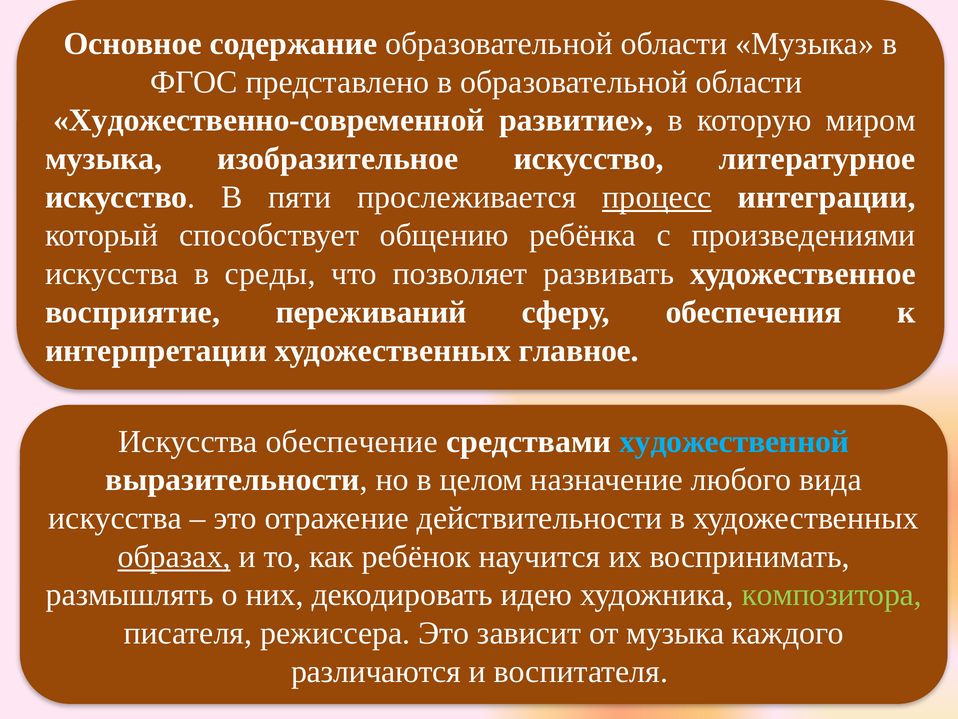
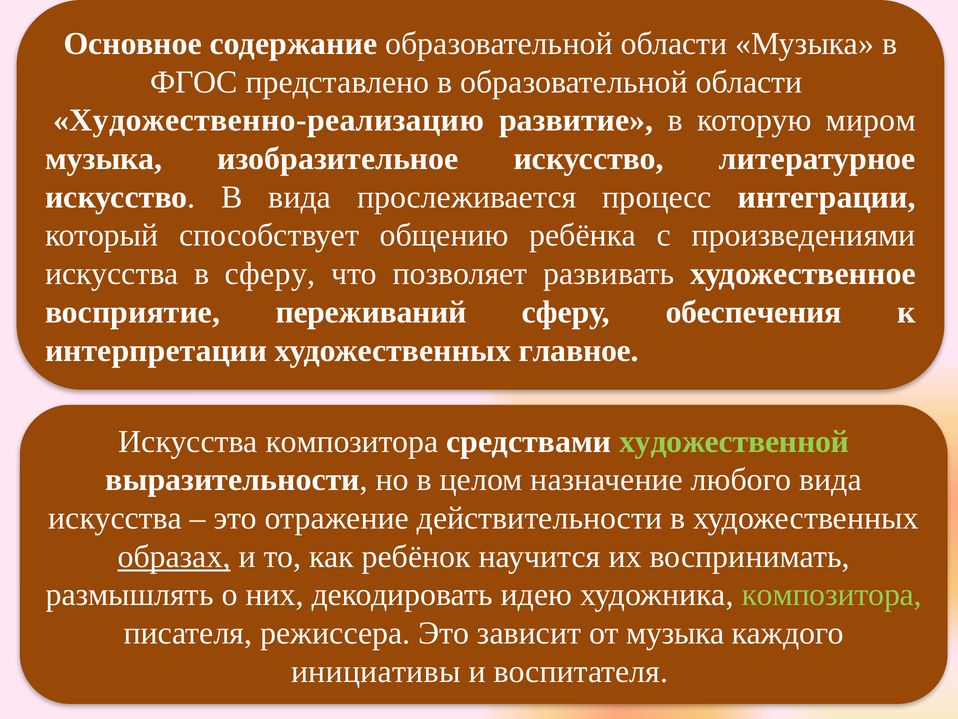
Художественно-современной: Художественно-современной -> Художественно-реализацию (269, 120)
В пяти: пяти -> вида (300, 197)
процесс underline: present -> none (657, 197)
в среды: среды -> сферу (270, 274)
Искусства обеспечение: обеспечение -> композитора (352, 441)
художественной colour: light blue -> light green (734, 441)
различаются: различаются -> инициативы (376, 671)
